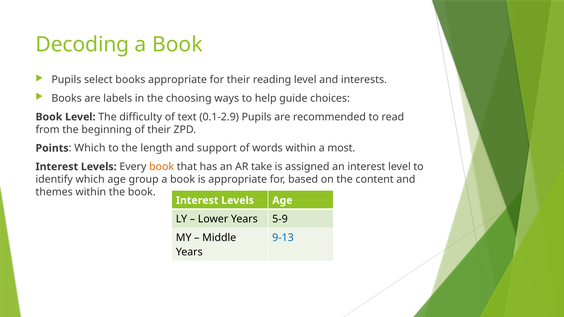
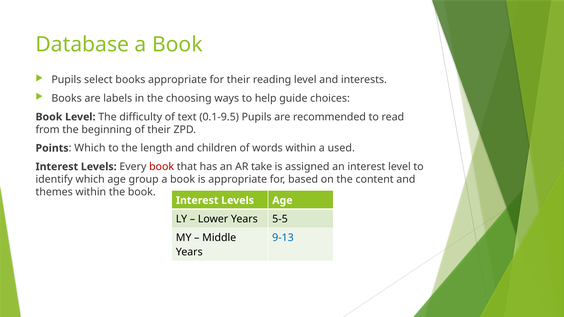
Decoding: Decoding -> Database (82, 44)
0.1-2.9: 0.1-2.9 -> 0.1-9.5 (219, 117)
support: support -> children (217, 148)
most: most -> used (341, 148)
book colour: orange -> red (162, 167)
5-9: 5-9 -> 5-5 (280, 219)
